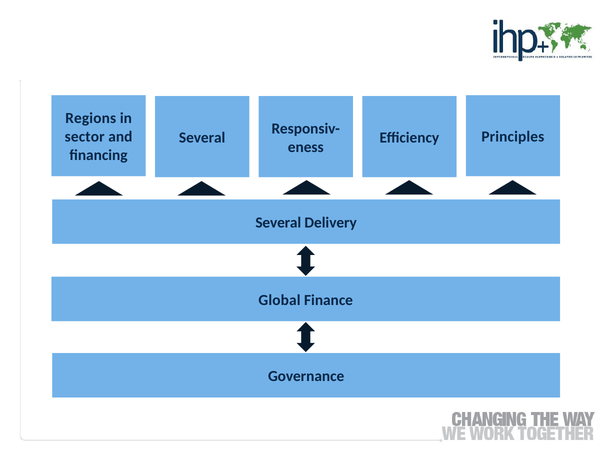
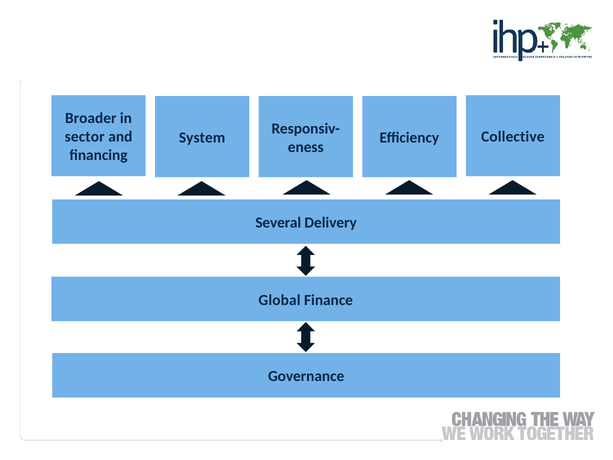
Regions: Regions -> Broader (91, 118)
Several: Several -> System (202, 138)
Principles: Principles -> Collective (513, 137)
